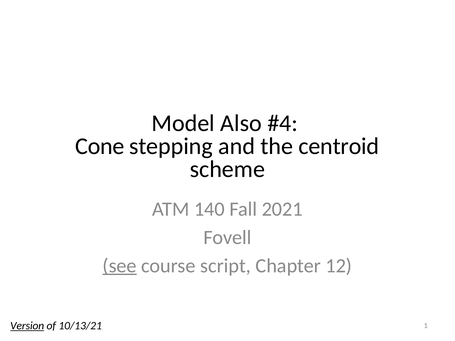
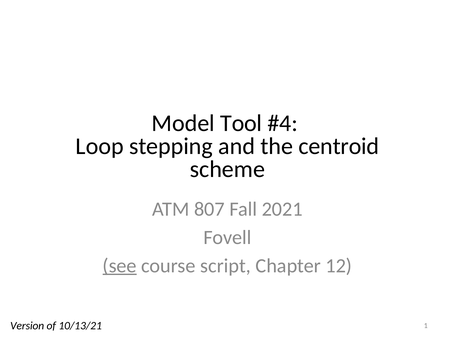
Also: Also -> Tool (241, 123)
Cone: Cone -> Loop (100, 146)
140: 140 -> 807 (209, 209)
Version underline: present -> none (27, 326)
